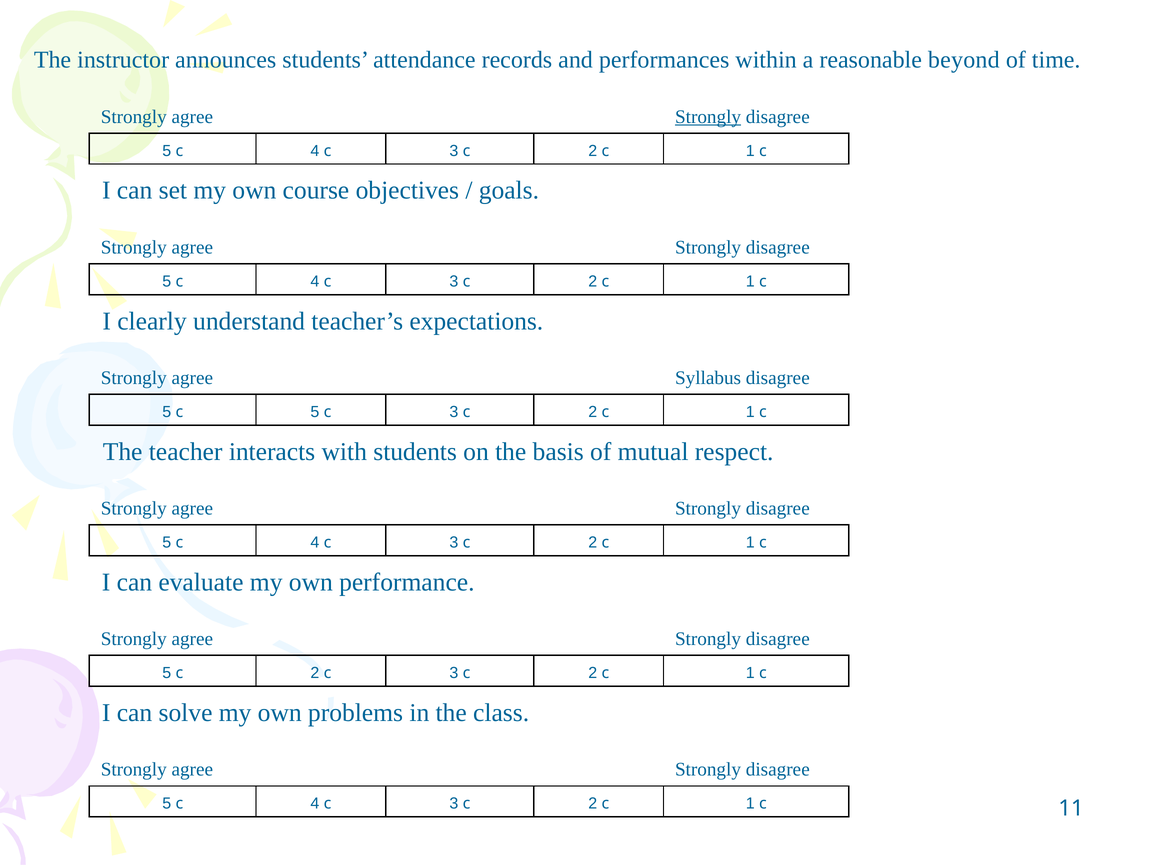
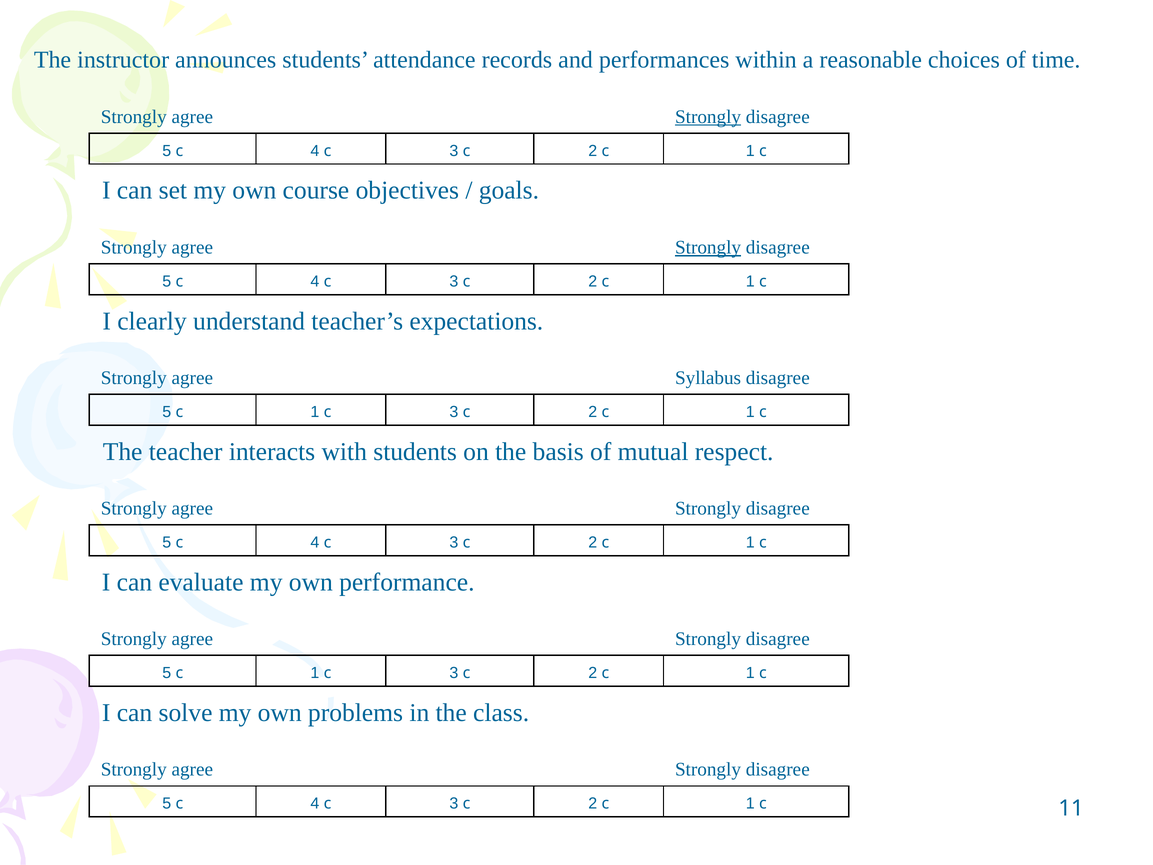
beyond: beyond -> choices (964, 60)
Strongly underline: none -> present (708, 247)
5: 5 -> 1 (315, 412)
2: 2 -> 1 (315, 673)
